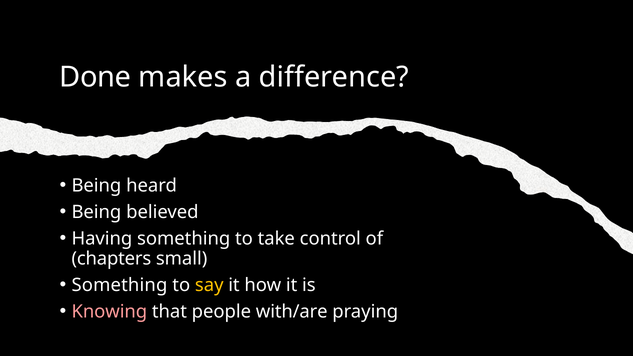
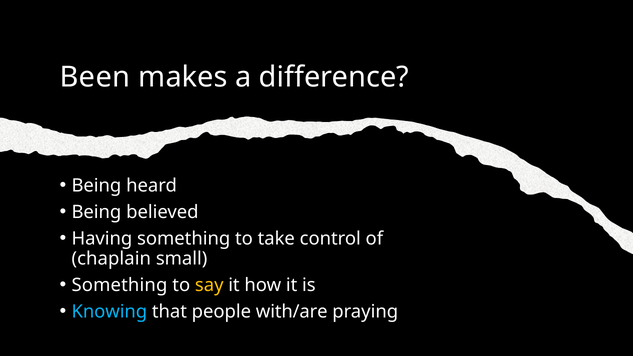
Done: Done -> Been (95, 77)
chapters: chapters -> chaplain (111, 259)
Knowing colour: pink -> light blue (109, 312)
